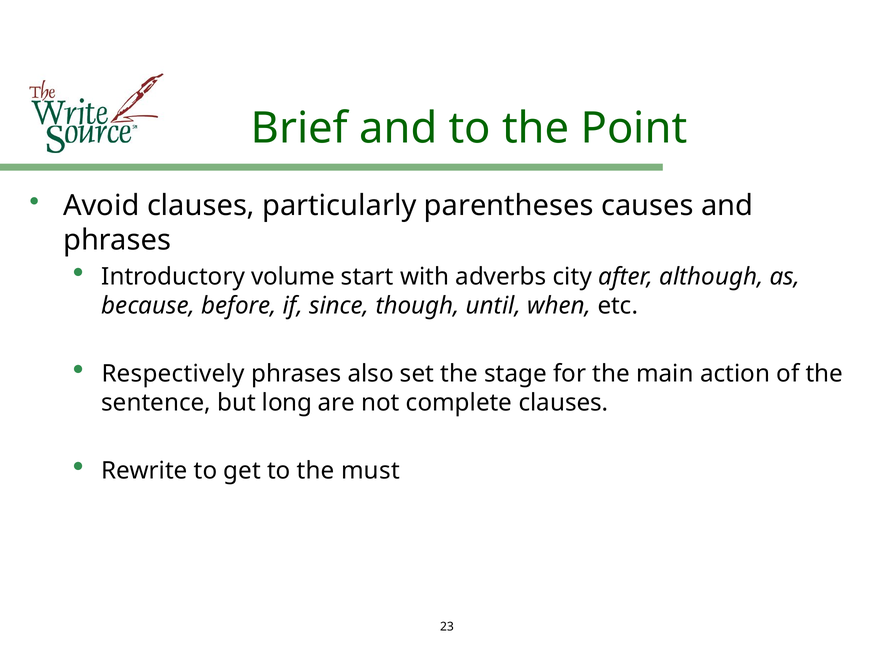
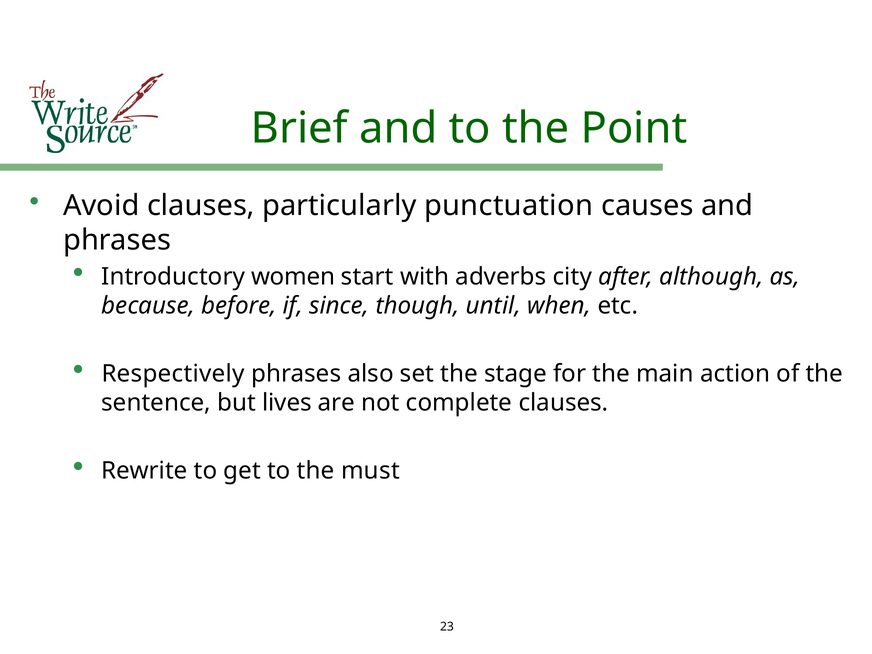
parentheses: parentheses -> punctuation (509, 206)
volume: volume -> women (293, 277)
long: long -> lives (287, 403)
